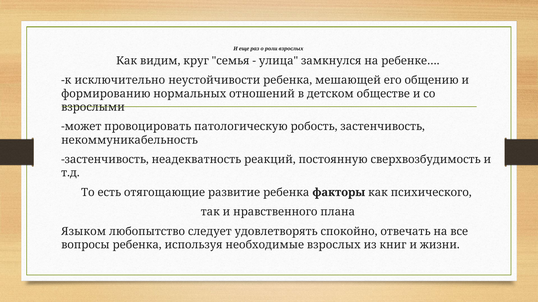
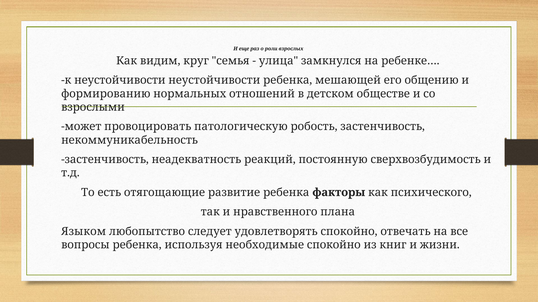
к исключительно: исключительно -> неустойчивости (120, 80)
необходимые взрослых: взрослых -> спокойно (334, 245)
